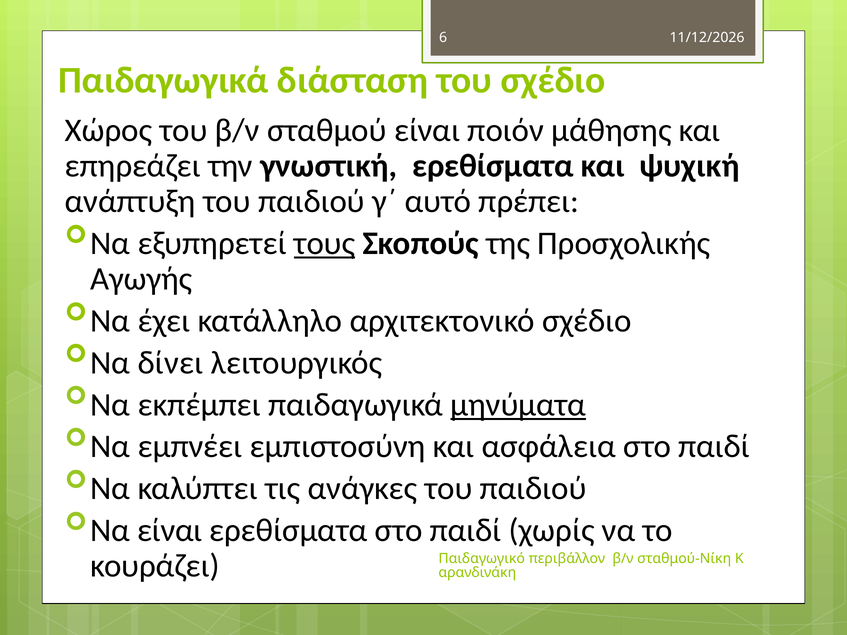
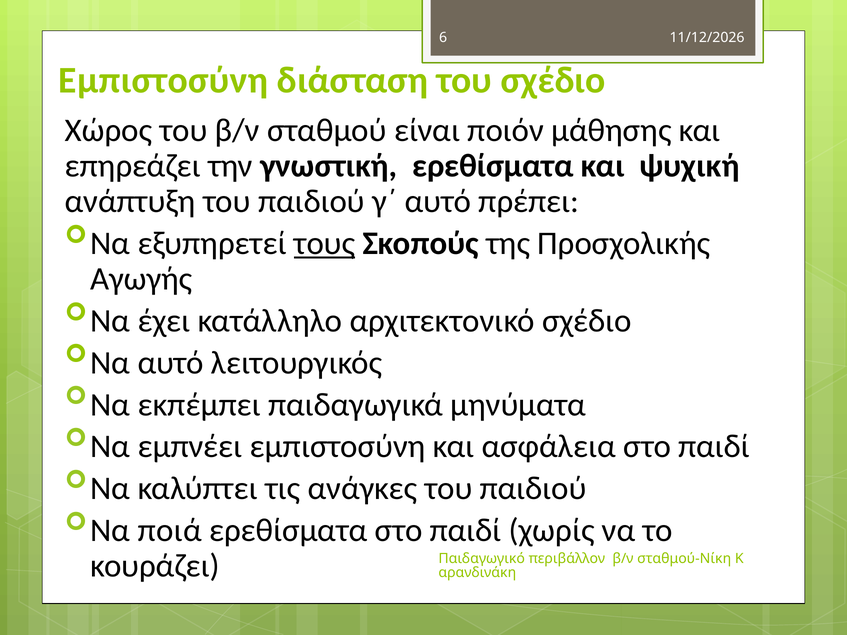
Παιδαγωγικά: Παιδαγωγικά -> Εμπιστοσύνη (163, 80)
Να δίνει: δίνει -> αυτό (171, 363)
μηνύματα underline: present -> none (518, 405)
Να είναι: είναι -> ποιά (170, 531)
